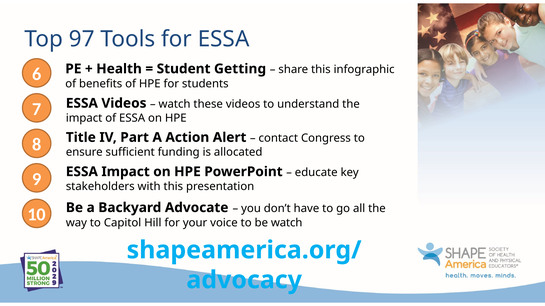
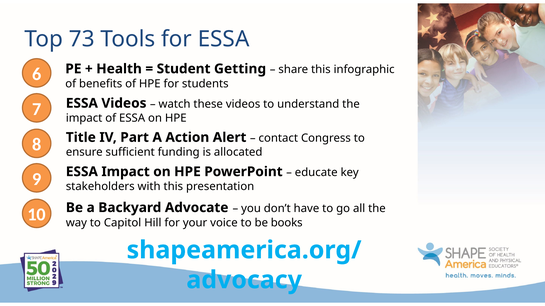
97: 97 -> 73 (82, 39)
be watch: watch -> books (287, 223)
